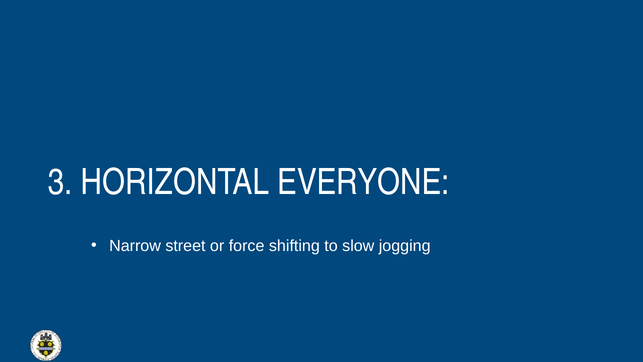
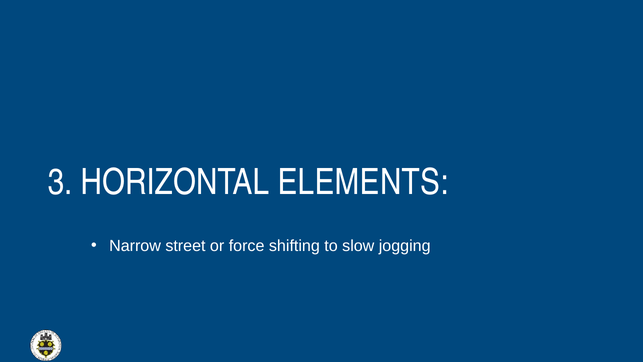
EVERYONE: EVERYONE -> ELEMENTS (363, 182)
